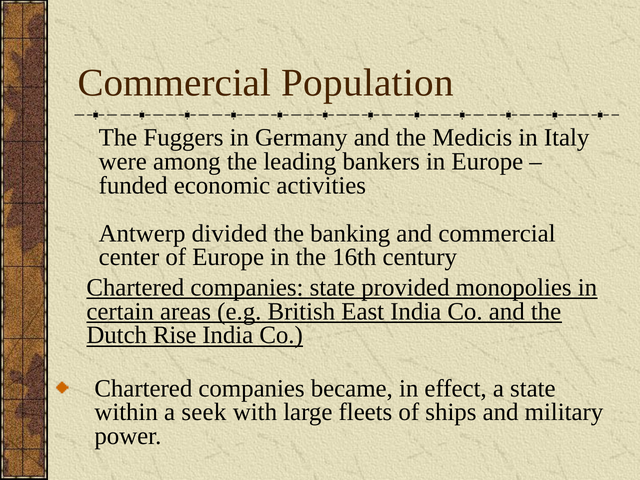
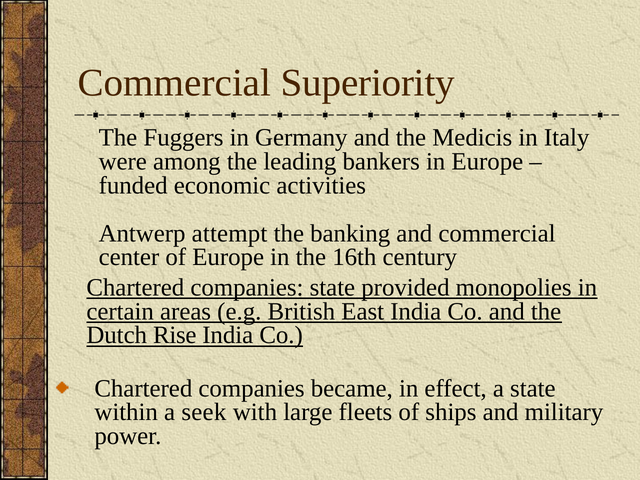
Population: Population -> Superiority (368, 83)
divided: divided -> attempt (230, 233)
